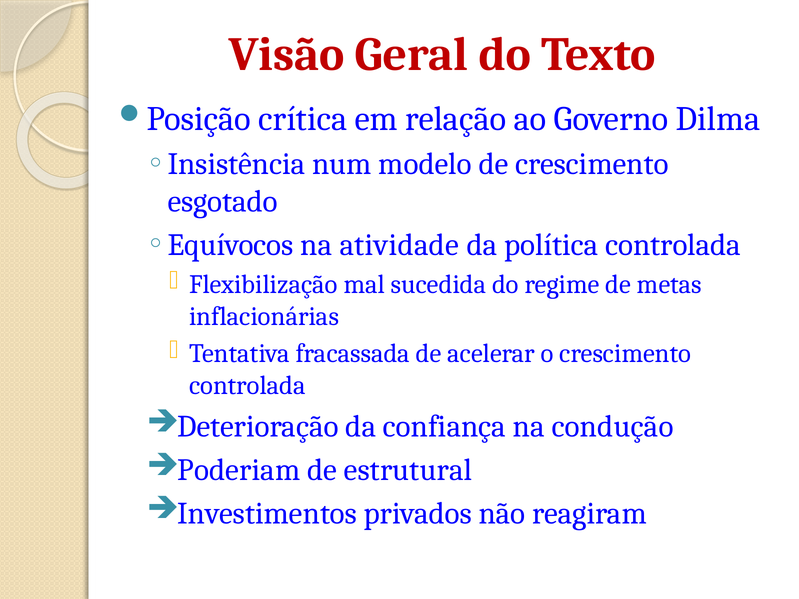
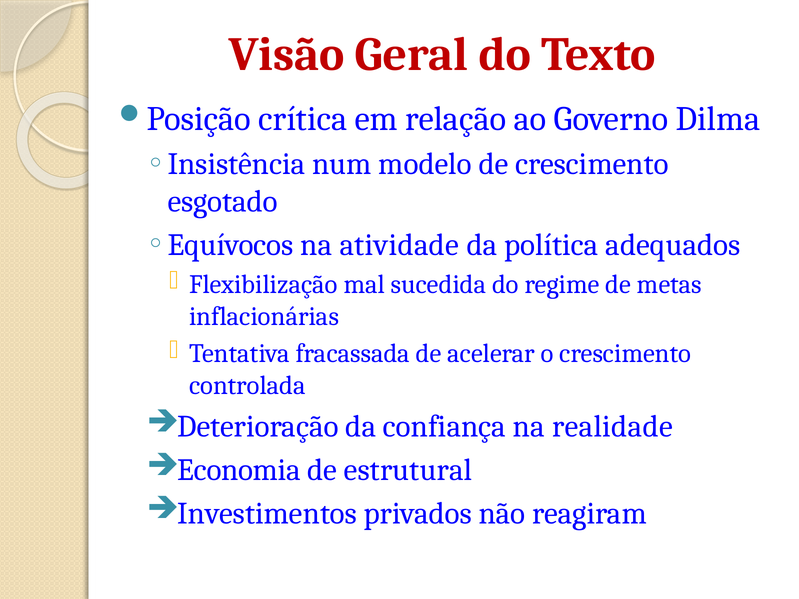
política controlada: controlada -> adequados (673, 245)
condução: condução -> realidade (613, 427)
Poderiam: Poderiam -> Economia (239, 470)
